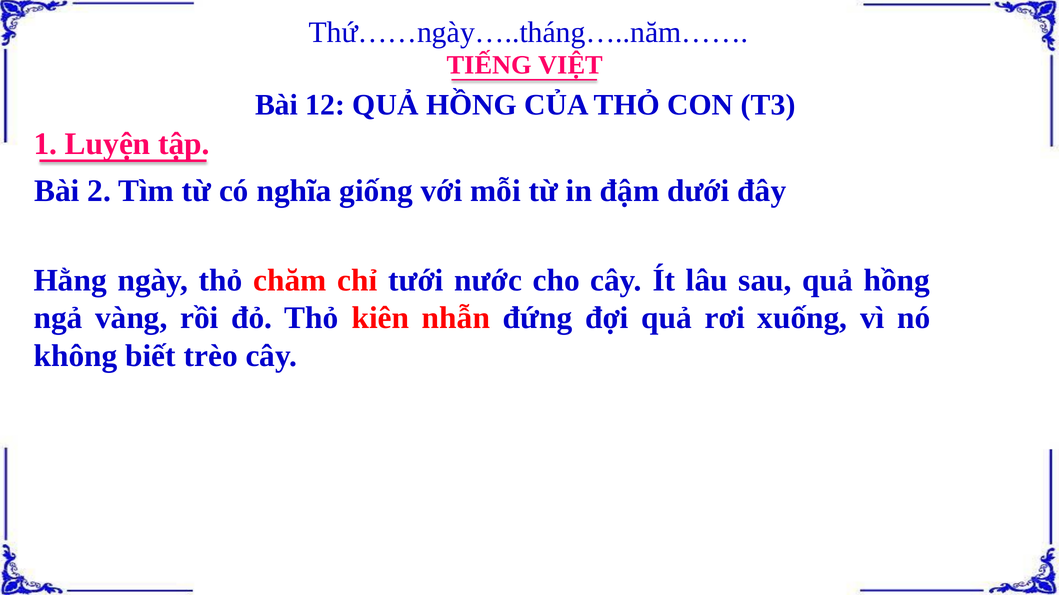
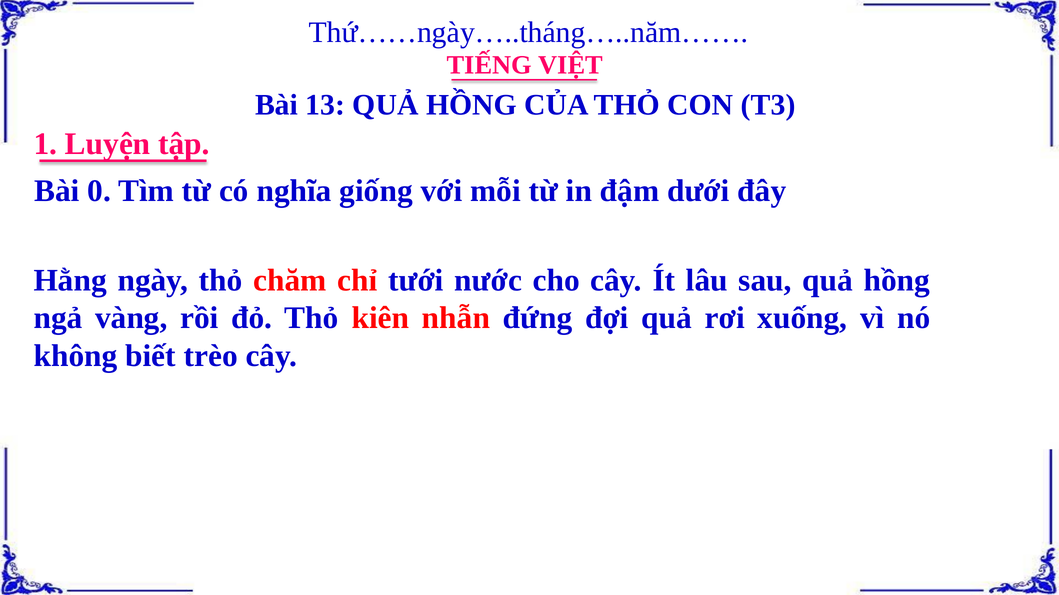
12: 12 -> 13 (325, 105)
2: 2 -> 0 (99, 191)
